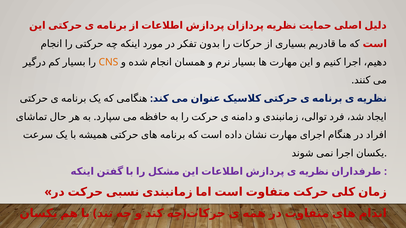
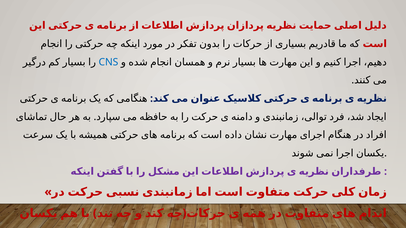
CNS colour: orange -> blue (108, 62)
